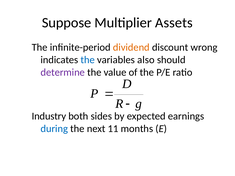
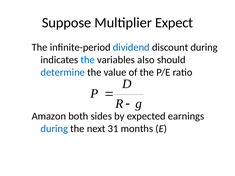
Assets: Assets -> Expect (174, 23)
dividend colour: orange -> blue (131, 47)
discount wrong: wrong -> during (204, 47)
determine colour: purple -> blue (63, 72)
Industry: Industry -> Amazon (49, 116)
11: 11 -> 31 (113, 129)
